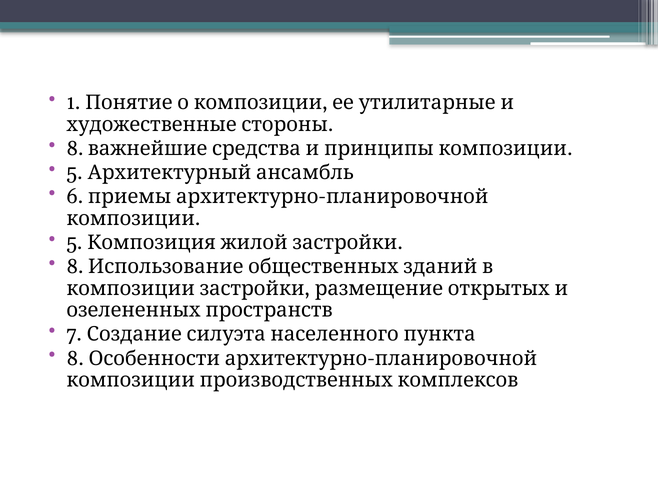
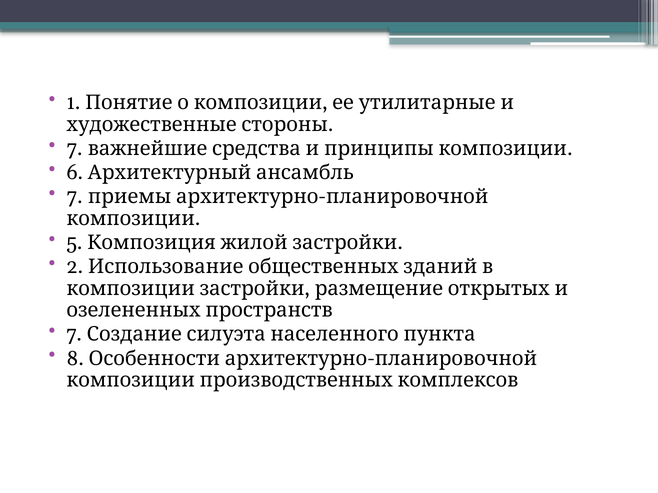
8: 8 -> 7 (75, 149)
5: 5 -> 6 (75, 173)
6: 6 -> 7 (75, 197)
8: 8 -> 2 (75, 267)
